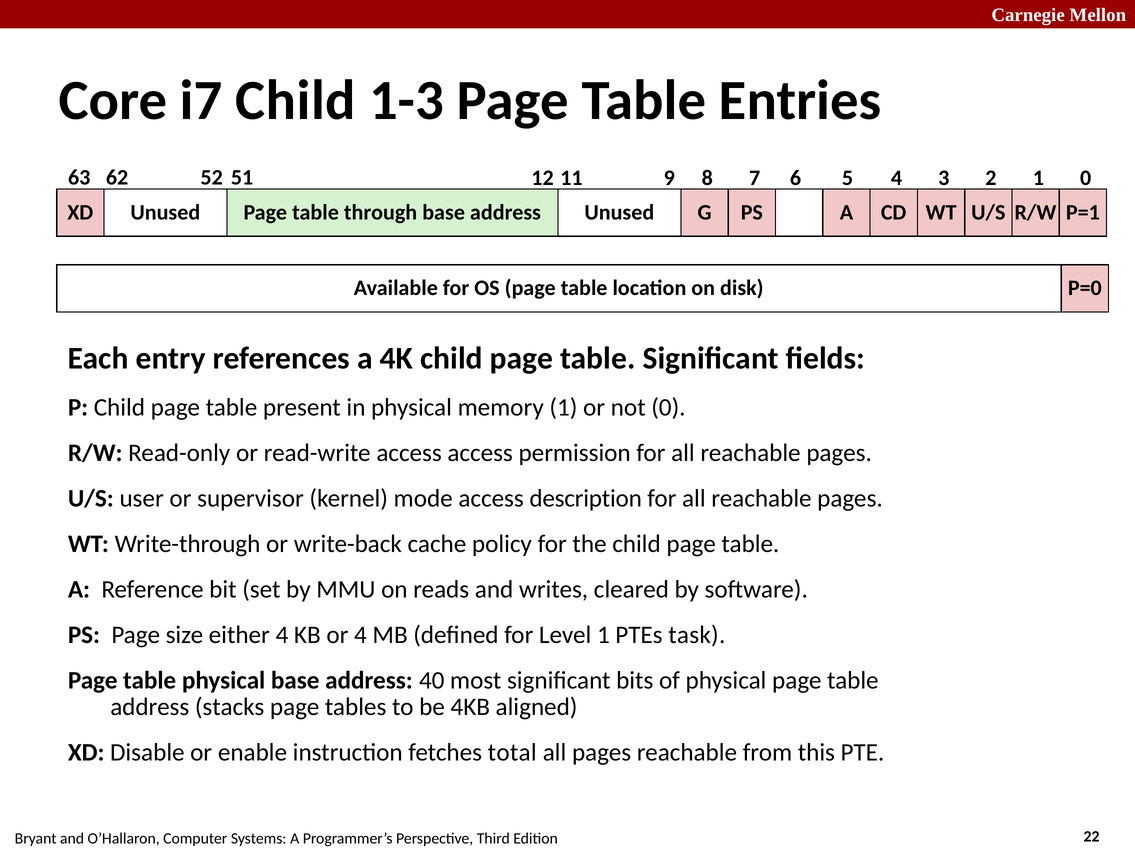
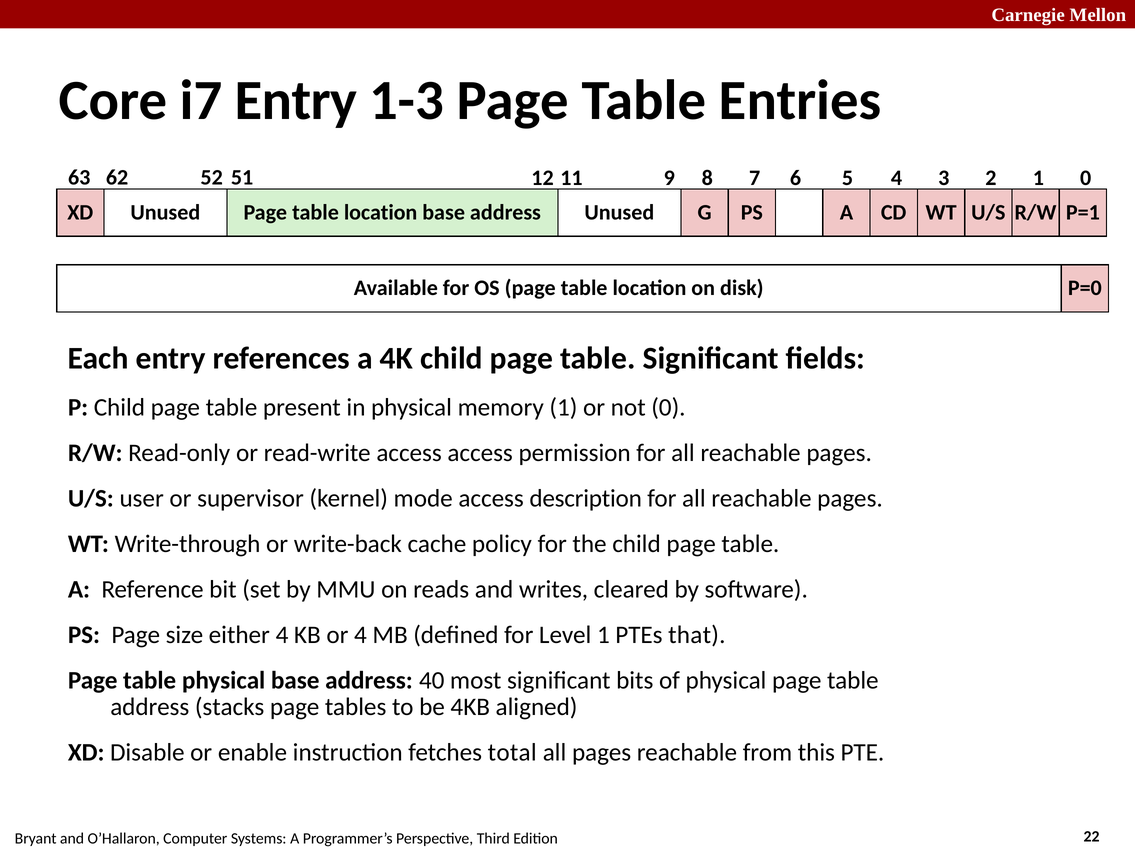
i7 Child: Child -> Entry (296, 101)
through: through -> location (381, 212)
task: task -> that (697, 635)
